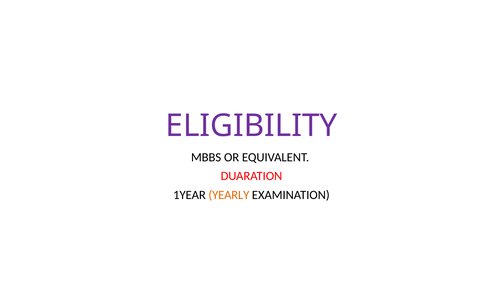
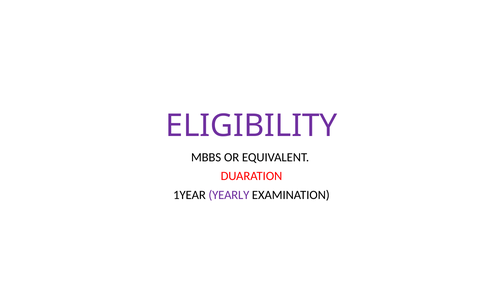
YEARLY colour: orange -> purple (229, 195)
